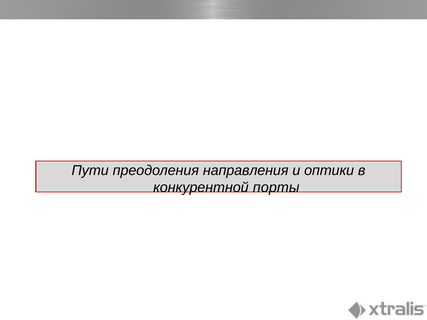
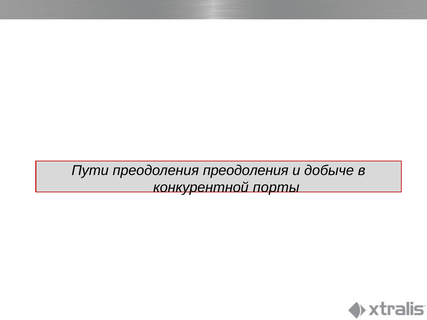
преодоления направления: направления -> преодоления (246, 171)
оптики: оптики -> добыче (329, 171)
